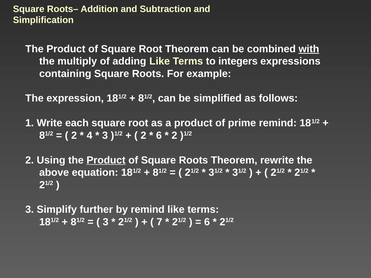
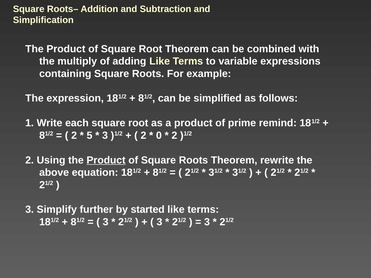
with underline: present -> none (309, 49)
integers: integers -> variable (238, 61)
4: 4 -> 5 (90, 136)
6: 6 -> 0 (159, 136)
by remind: remind -> started (148, 210)
7: 7 -> 3 (159, 222)
6: 6 -> 3 (207, 222)
